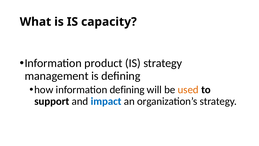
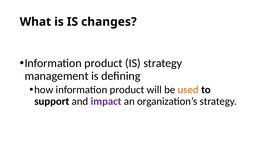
capacity: capacity -> changes (109, 22)
how information defining: defining -> product (127, 89)
impact colour: blue -> purple (106, 101)
